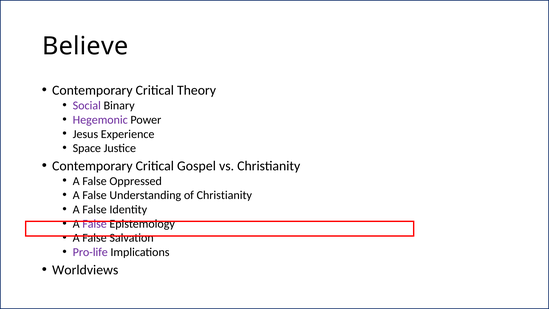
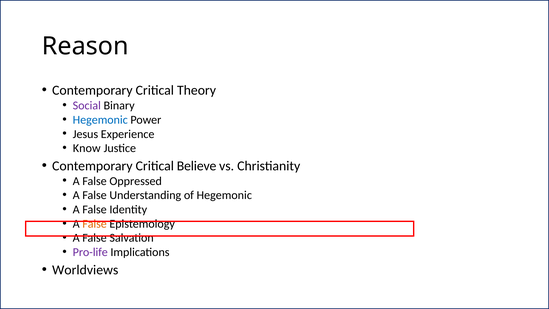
Believe: Believe -> Reason (85, 46)
Hegemonic colour: purple -> blue (100, 120)
Space: Space -> Know (87, 148)
Gospel: Gospel -> Believe (197, 166)
of Christianity: Christianity -> Hegemonic (224, 195)
False colour: purple -> orange (95, 224)
